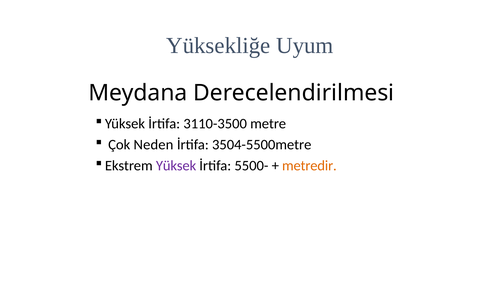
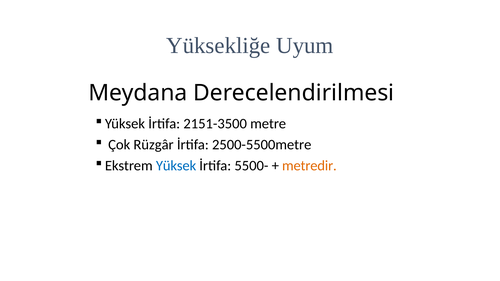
3110-3500: 3110-3500 -> 2151-3500 (215, 124)
Neden: Neden -> Rüzgâr (154, 145)
3504-5500metre: 3504-5500metre -> 2500-5500metre (262, 145)
Yüksek colour: purple -> blue (176, 166)
